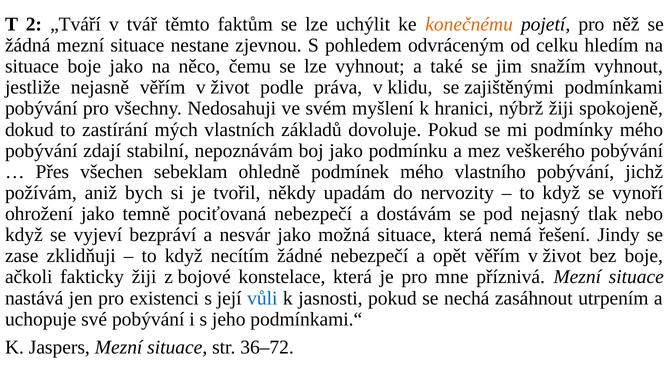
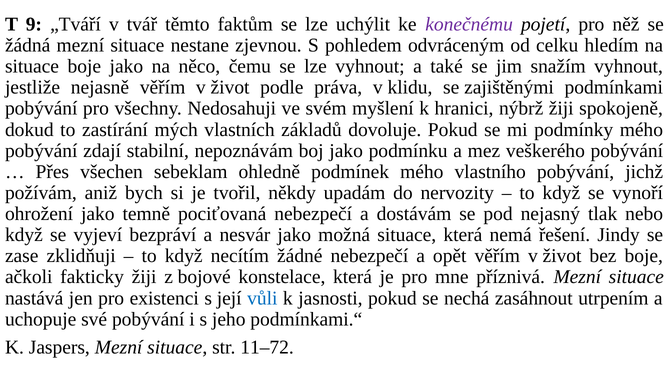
2: 2 -> 9 (34, 24)
konečnému colour: orange -> purple (469, 24)
36–72: 36–72 -> 11–72 (267, 347)
